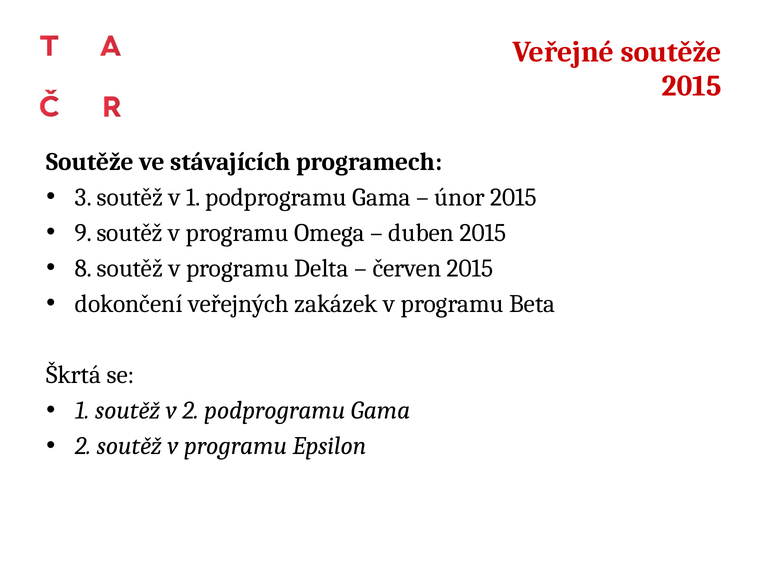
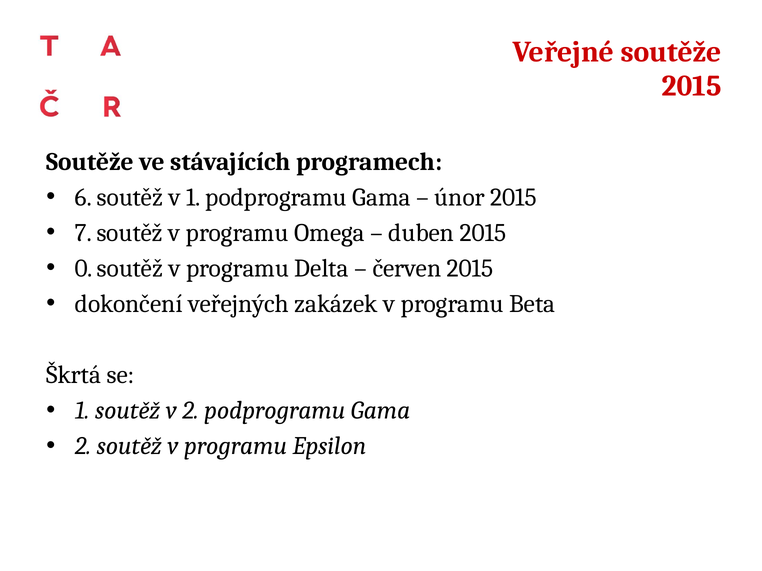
3: 3 -> 6 (83, 198)
9: 9 -> 7 (83, 233)
8: 8 -> 0 (84, 269)
